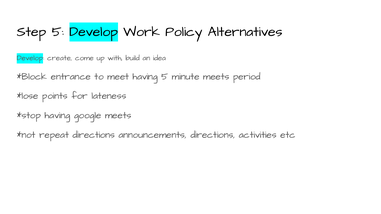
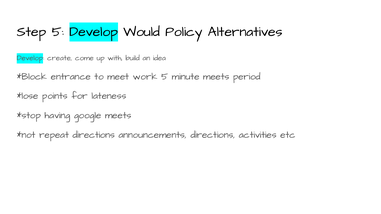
Work: Work -> Would (142, 32)
meet having: having -> work (145, 77)
